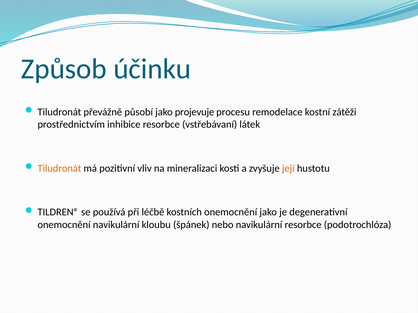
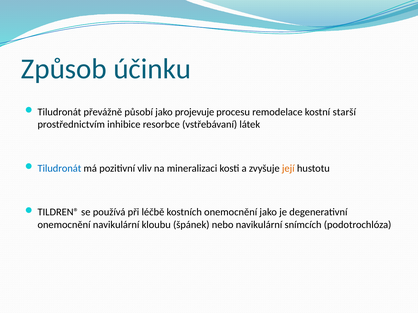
zátěži: zátěži -> starší (344, 112)
Tiludronát colour: orange -> blue (59, 169)
navikulární resorbce: resorbce -> snímcích (303, 225)
